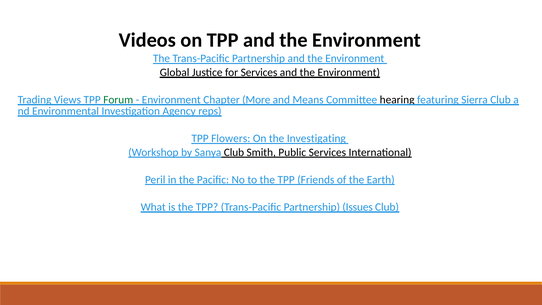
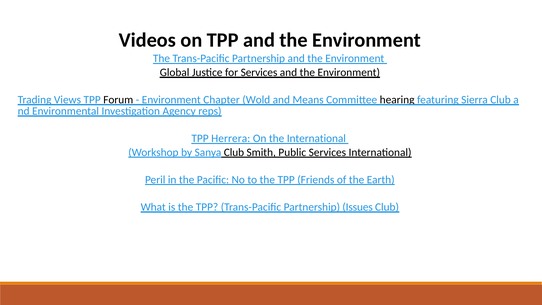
Forum colour: green -> black (118, 100)
More: More -> Wold (256, 100)
Flowers: Flowers -> Herrera (231, 138)
the Investigating: Investigating -> International (316, 138)
